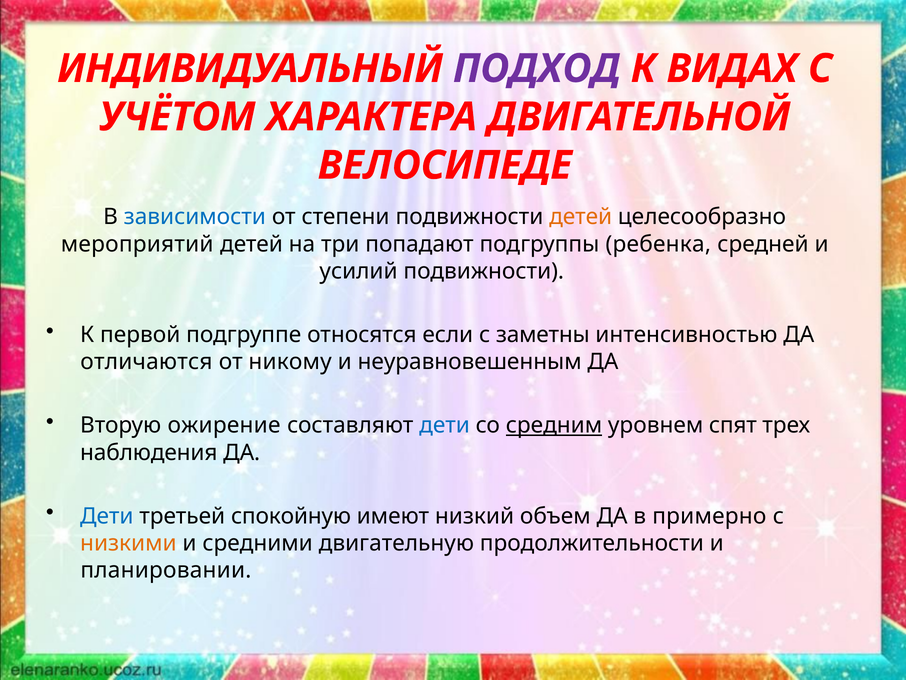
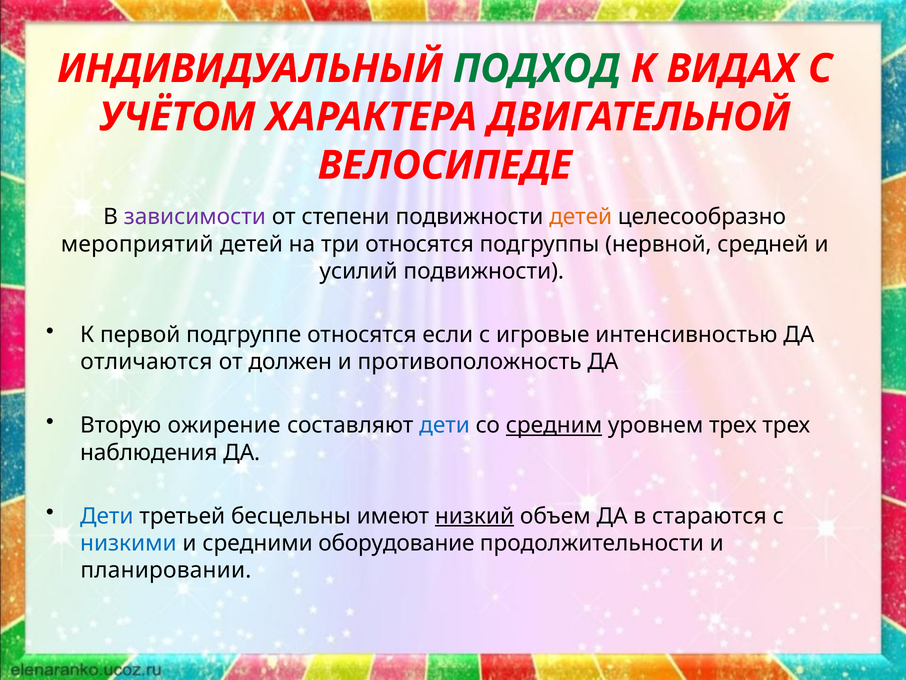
ПОДХОД colour: purple -> green (537, 69)
зависимости colour: blue -> purple (195, 217)
три попадают: попадают -> относятся (420, 244)
ребенка: ребенка -> нервной (658, 244)
заметны: заметны -> игровые (543, 334)
никому: никому -> должен (290, 362)
неуравновешенным: неуравновешенным -> противоположность (470, 362)
уровнем спят: спят -> трех (733, 425)
спокойную: спокойную -> бесцельны (291, 516)
низкий underline: none -> present (475, 516)
примерно: примерно -> стараются (709, 516)
низкими colour: orange -> blue (128, 543)
двигательную: двигательную -> оборудование (396, 543)
